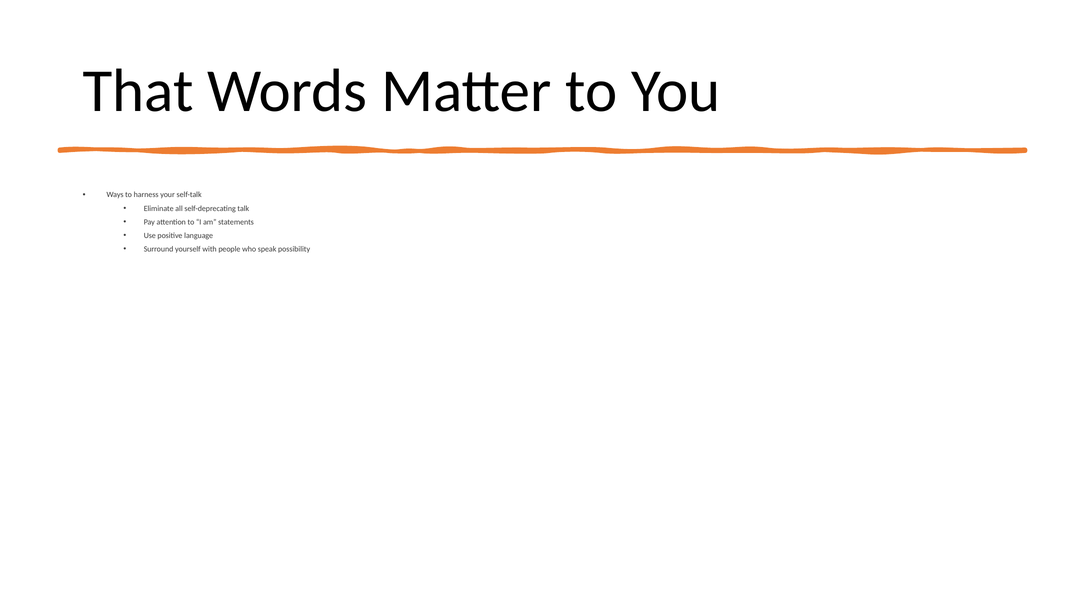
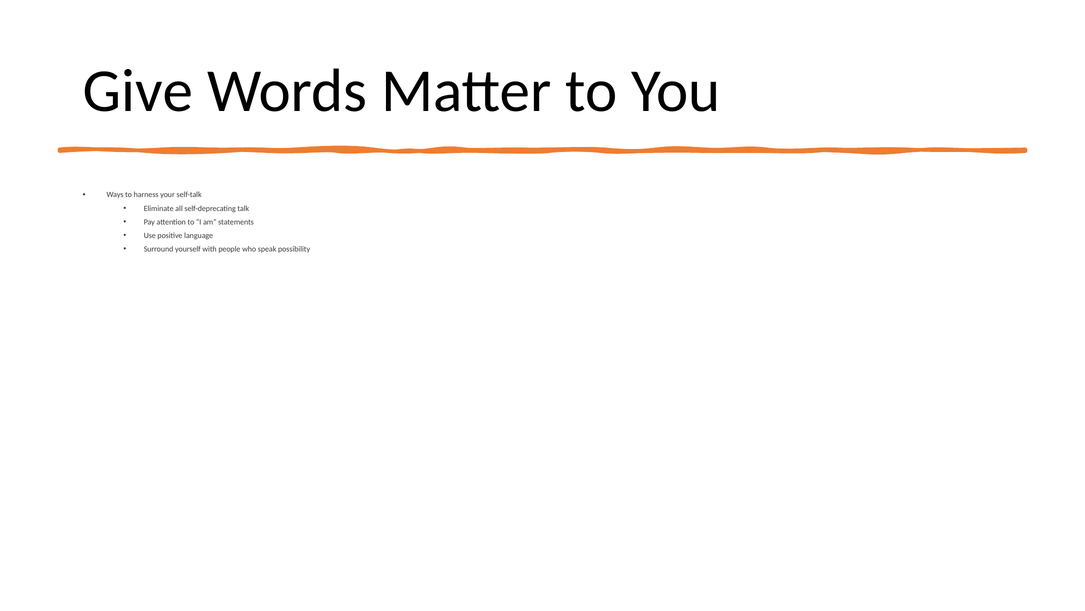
That: That -> Give (138, 91)
